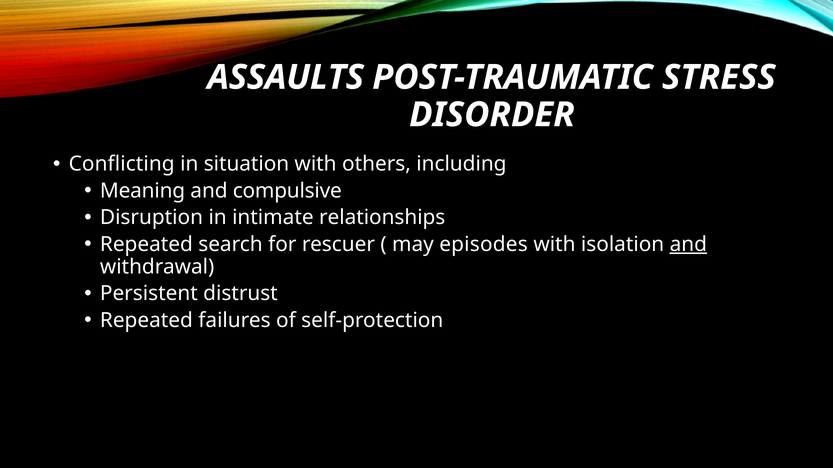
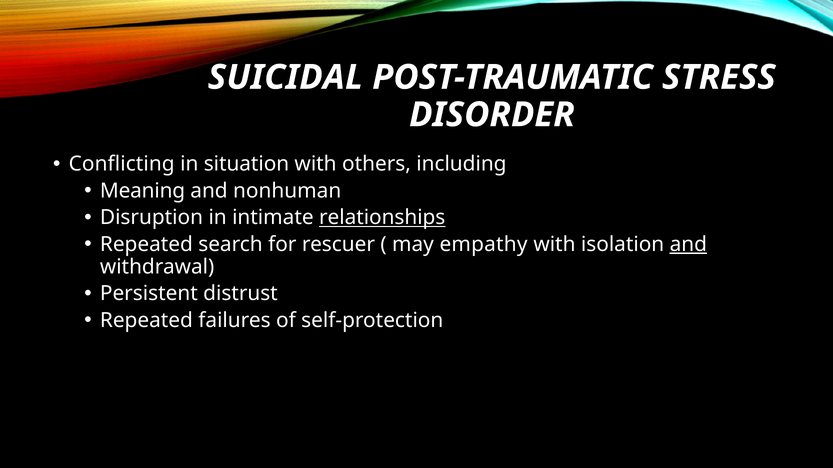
ASSAULTS: ASSAULTS -> SUICIDAL (285, 77)
compulsive: compulsive -> nonhuman (287, 191)
relationships underline: none -> present (382, 218)
episodes: episodes -> empathy (484, 245)
